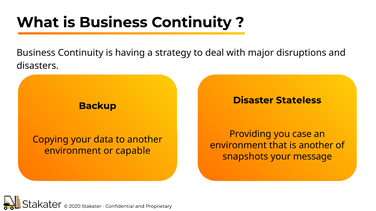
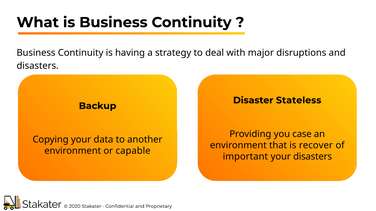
is another: another -> recover (316, 146)
snapshots: snapshots -> important (245, 157)
your message: message -> disasters (313, 157)
